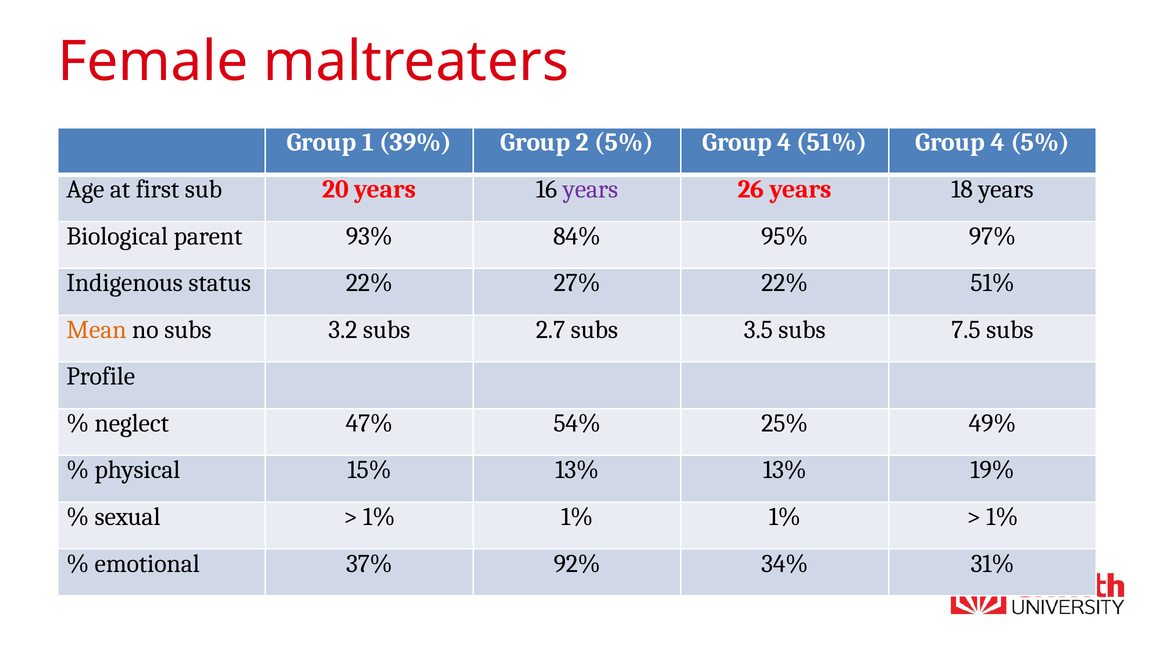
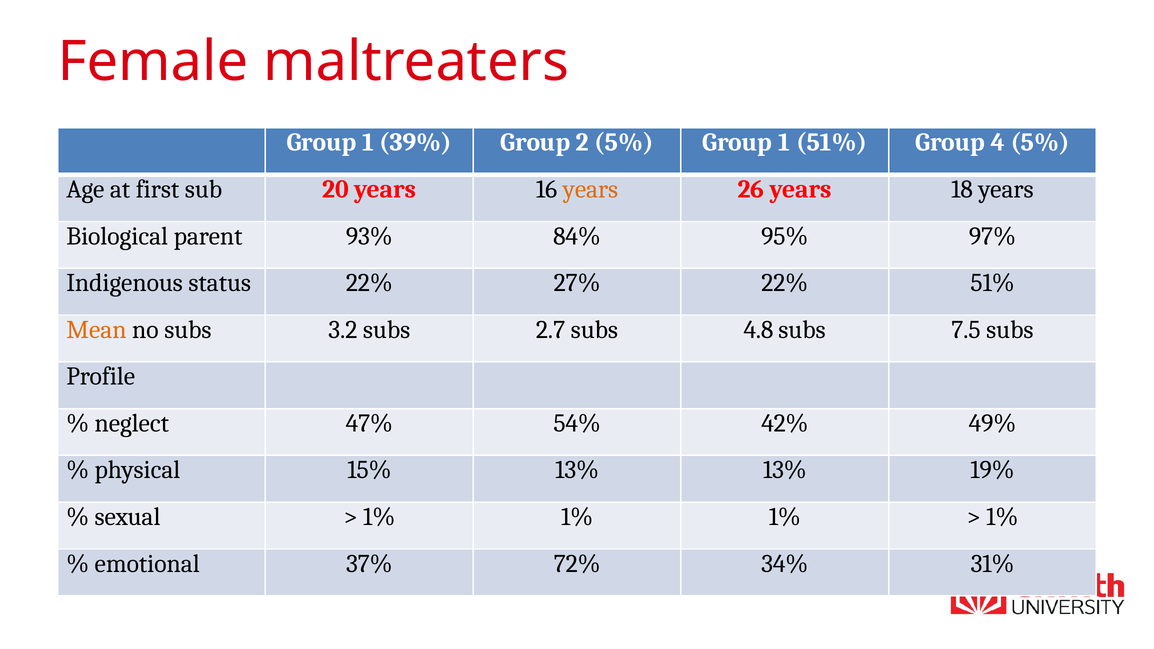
5% Group 4: 4 -> 1 (784, 143)
years colour: purple -> orange (590, 189)
3.5: 3.5 -> 4.8 (758, 330)
25%: 25% -> 42% (785, 423)
92%: 92% -> 72% (577, 564)
